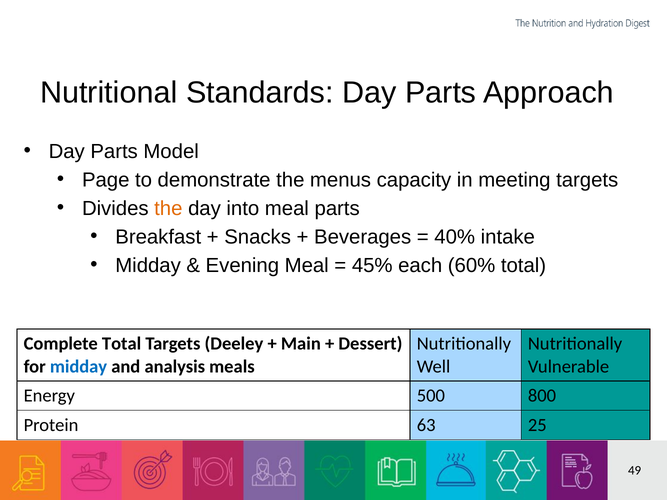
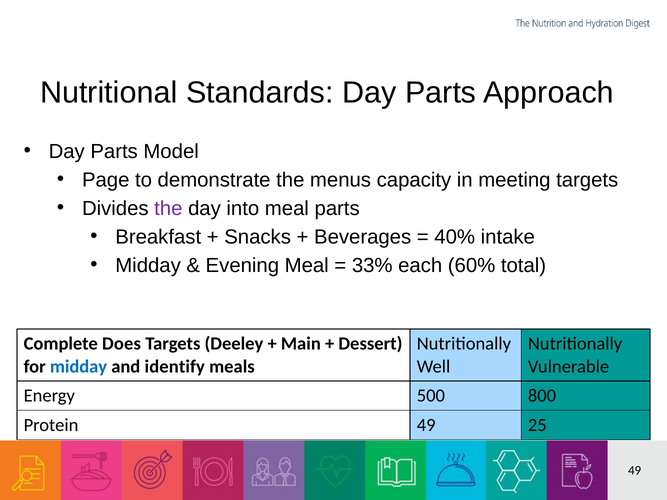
the colour: orange -> purple (168, 208)
45%: 45% -> 33% (372, 265)
Complete Total: Total -> Does (121, 344)
analysis: analysis -> identify (175, 367)
Protein 63: 63 -> 49 (426, 425)
